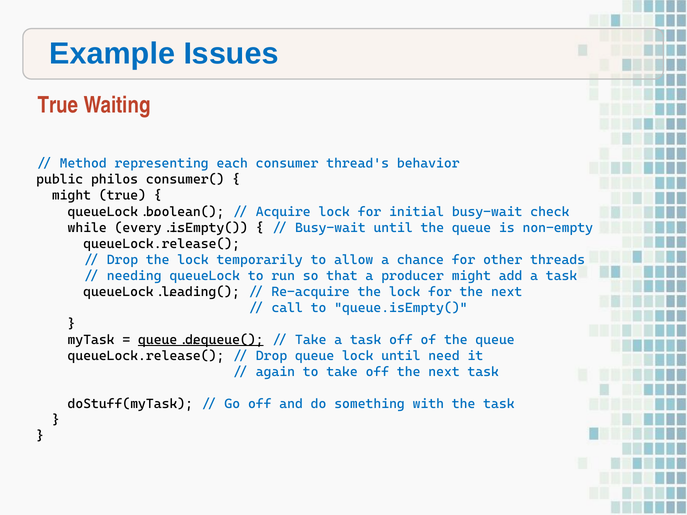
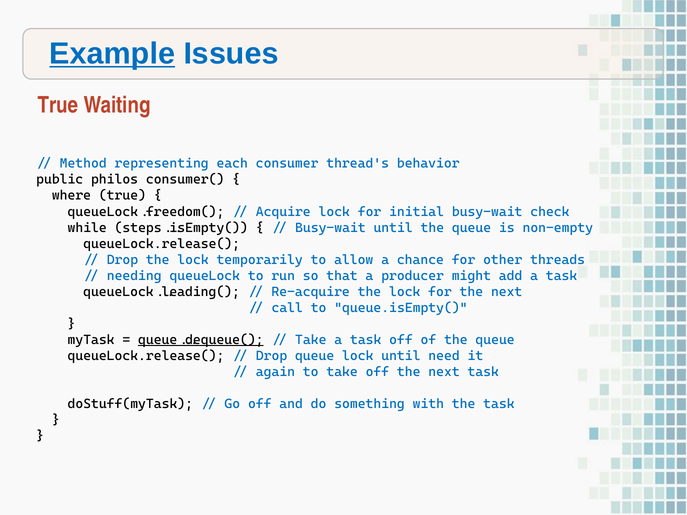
Example underline: none -> present (112, 54)
might: might -> where (71, 196)
queueLock.boolean(: queueLock.boolean( -> queueLock.freedom( (146, 212)
every.isEmpty(: every.isEmpty( -> steps.isEmpty( (181, 228)
